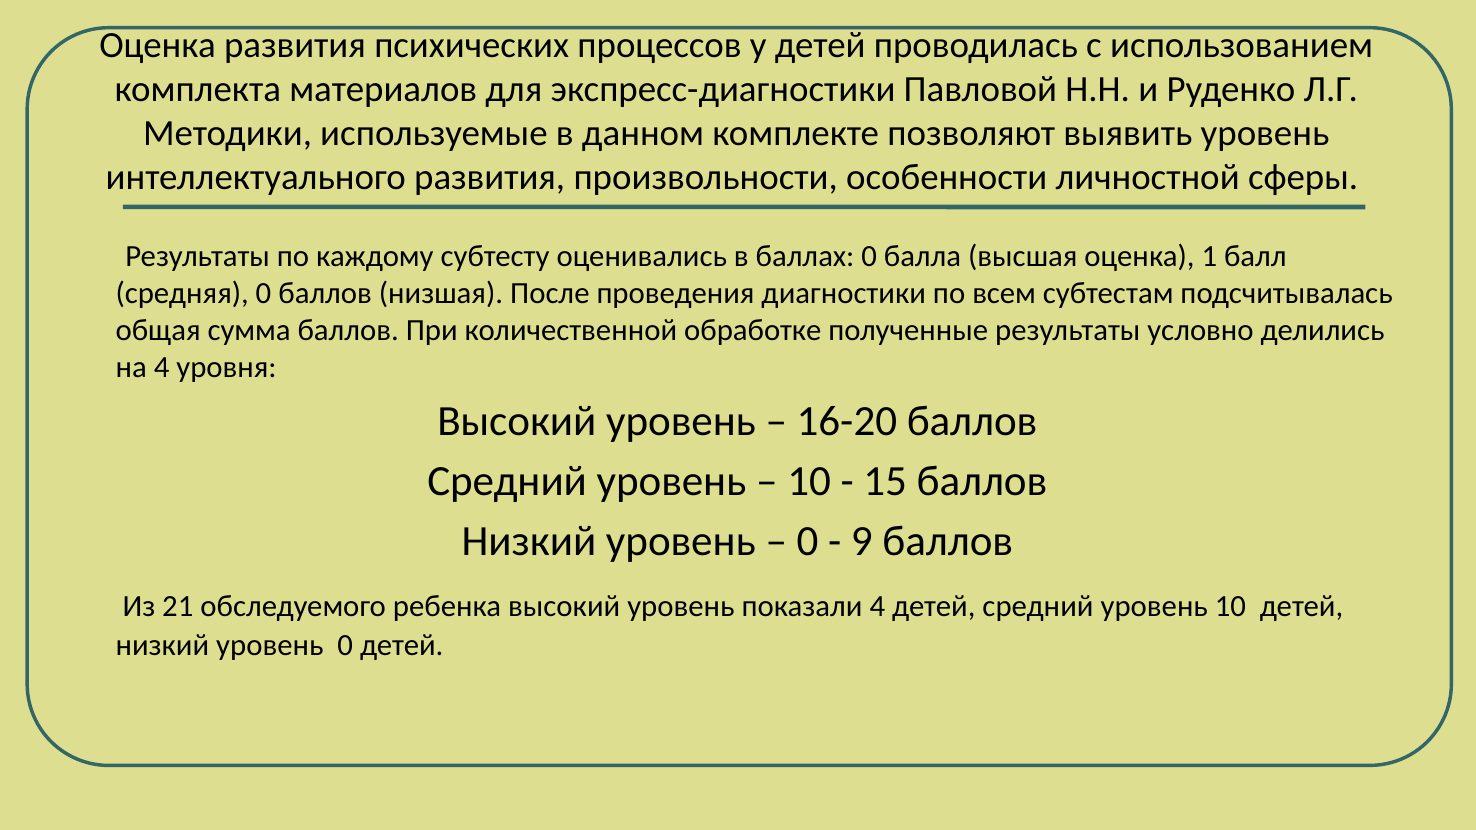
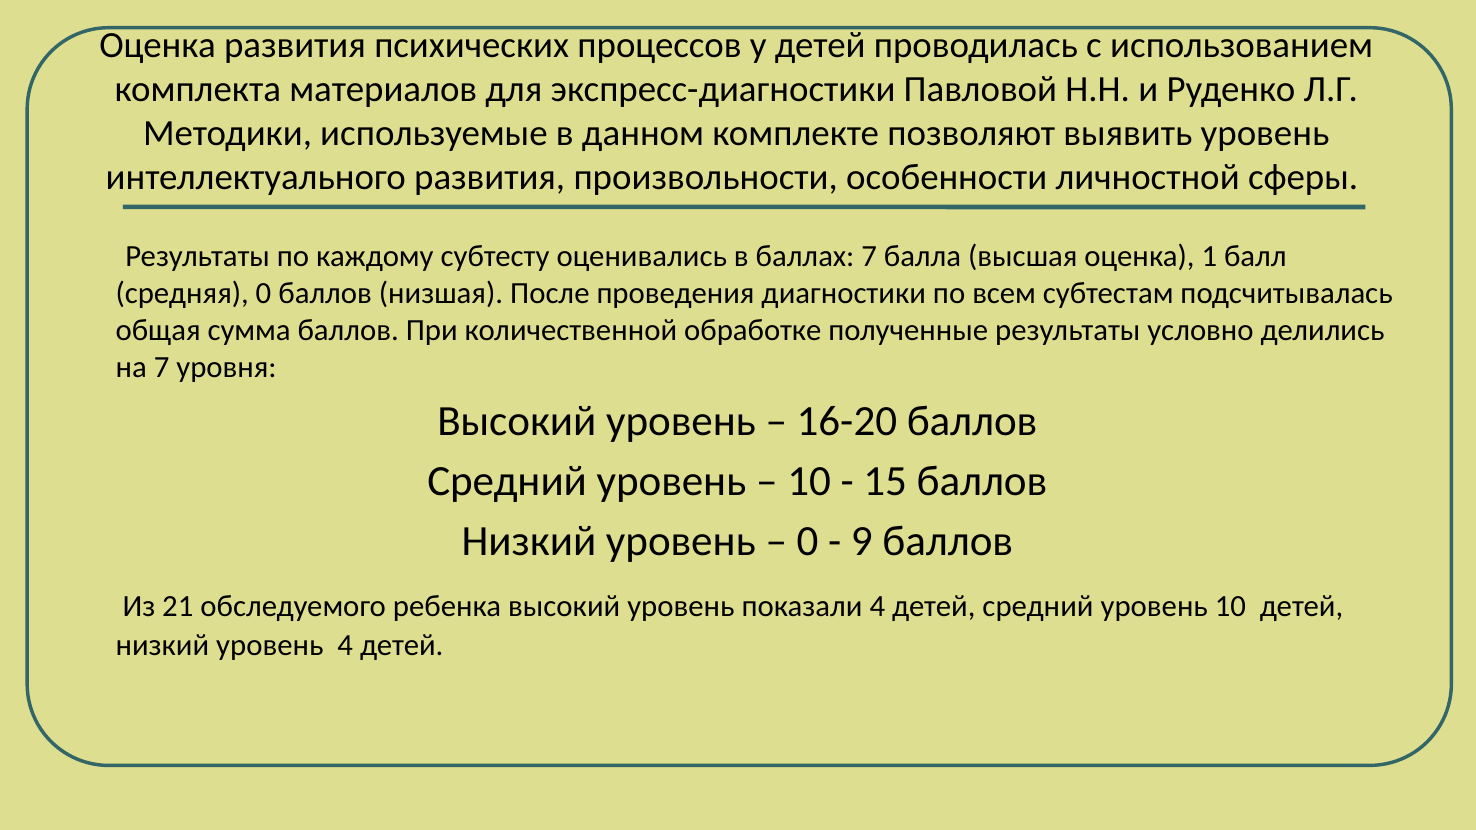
баллах 0: 0 -> 7 (869, 257)
на 4: 4 -> 7 (162, 368)
уровень 0: 0 -> 4 (345, 646)
